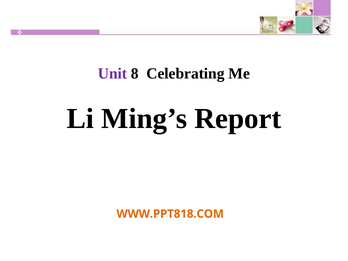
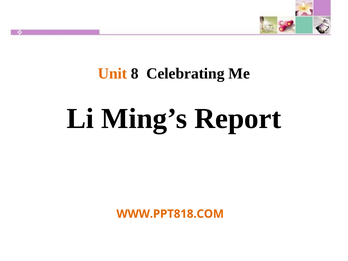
Unit colour: purple -> orange (112, 74)
